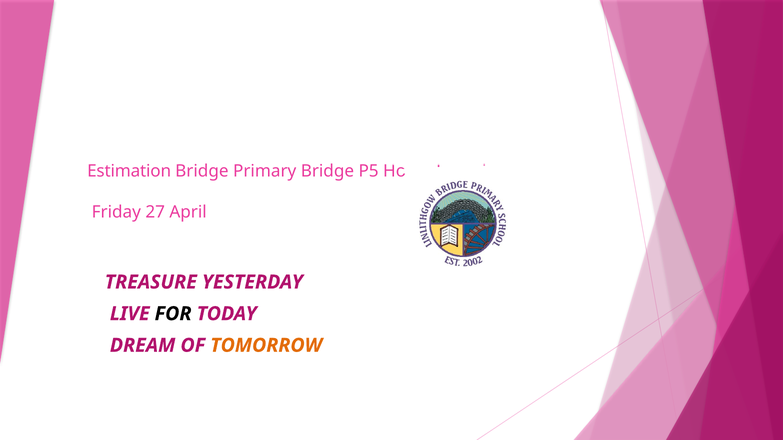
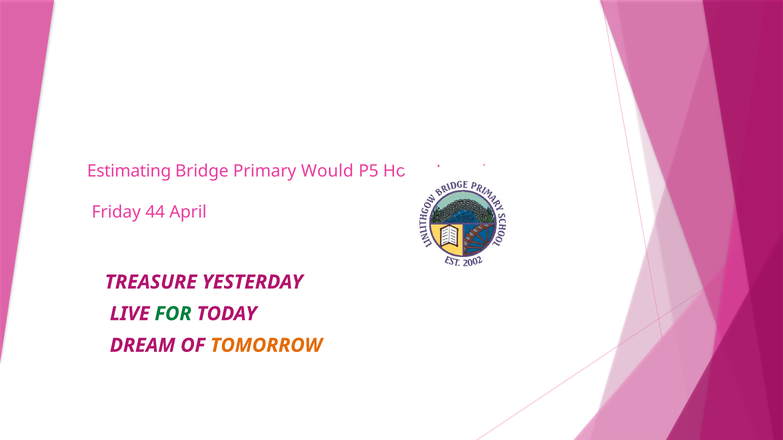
Estimation: Estimation -> Estimating (129, 171)
Primary Bridge: Bridge -> Would (327, 171)
27: 27 -> 44 (155, 212)
FOR colour: black -> green (173, 314)
